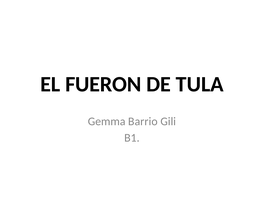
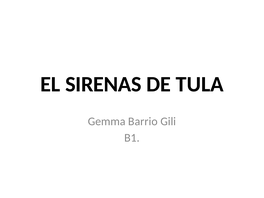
FUERON: FUERON -> SIRENAS (103, 84)
